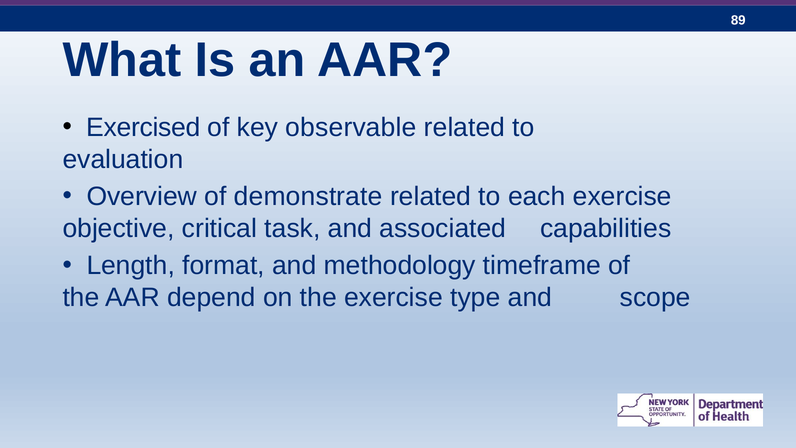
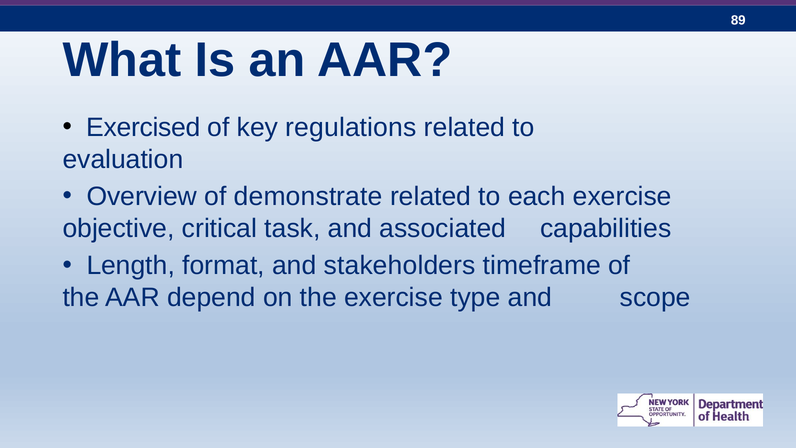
observable: observable -> regulations (351, 128)
methodology: methodology -> stakeholders (400, 266)
